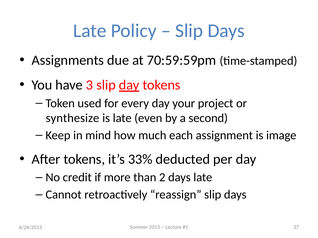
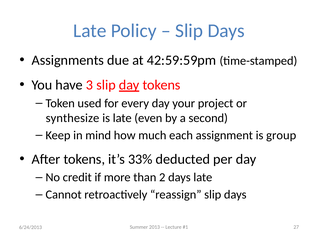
70:59:59pm: 70:59:59pm -> 42:59:59pm (182, 60)
image: image -> group (281, 136)
